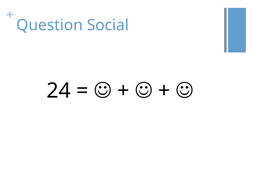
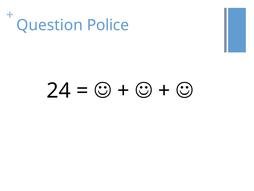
Social: Social -> Police (108, 25)
